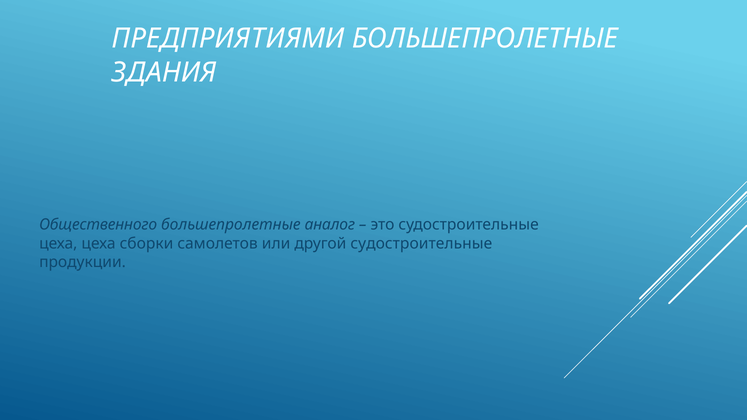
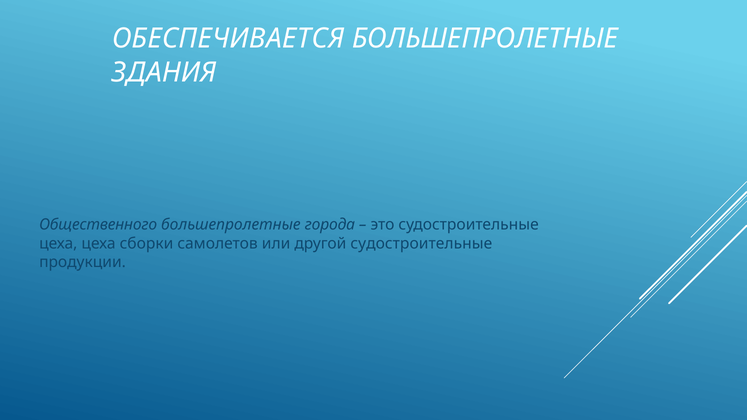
ПРЕДПРИЯТИЯМИ: ПРЕДПРИЯТИЯМИ -> ОБЕСПЕЧИВАЕТСЯ (228, 39)
аналог: аналог -> города (330, 225)
